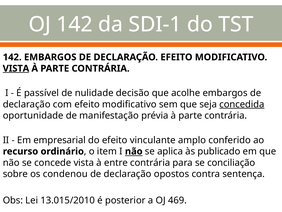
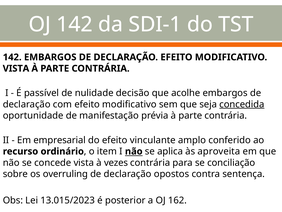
VISTA underline: present -> none (16, 68)
publicado: publicado -> aproveita (219, 151)
entre: entre -> vezes (116, 162)
condenou: condenou -> overruling (65, 174)
13.015/2010: 13.015/2010 -> 13.015/2023 (68, 200)
469: 469 -> 162 (177, 200)
